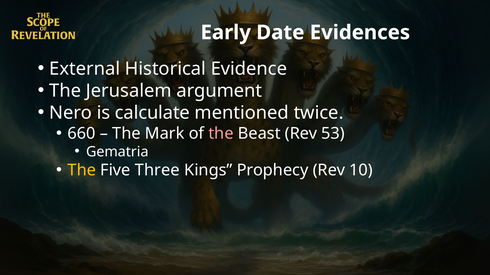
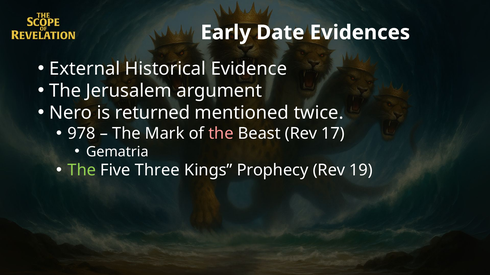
calculate: calculate -> returned (152, 113)
660: 660 -> 978 (82, 134)
53: 53 -> 17 (333, 134)
The colour: yellow -> light green (82, 171)
10: 10 -> 19 (361, 171)
